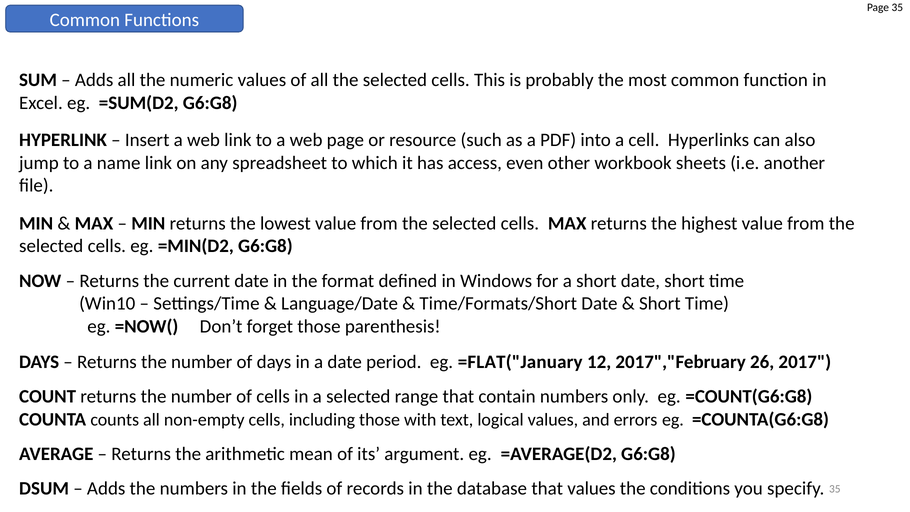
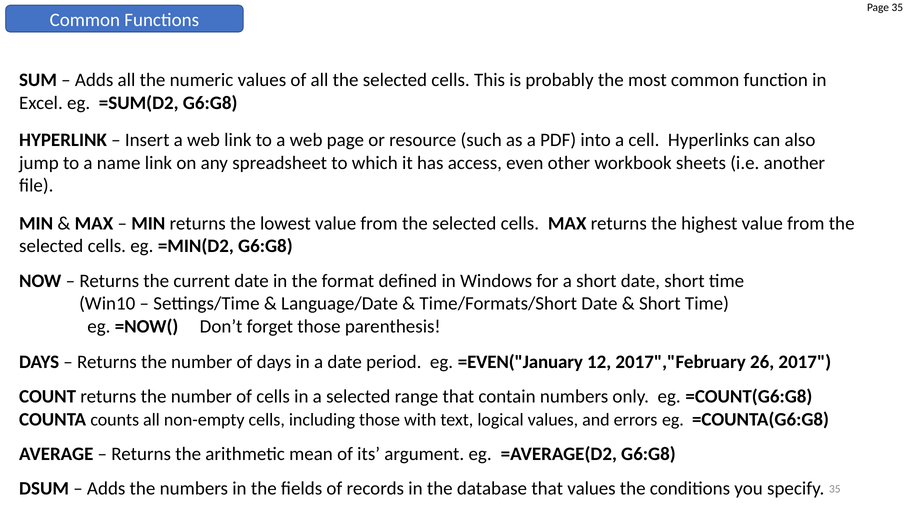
=FLAT("January: =FLAT("January -> =EVEN("January (520, 362)
